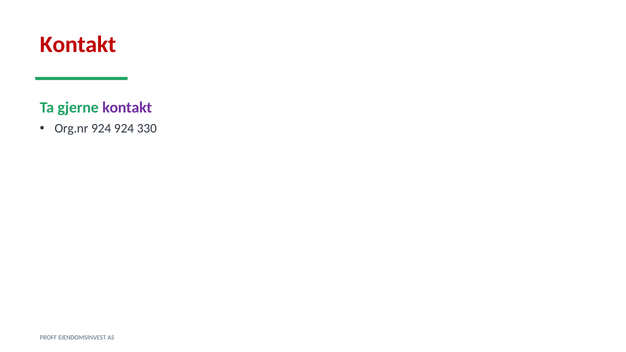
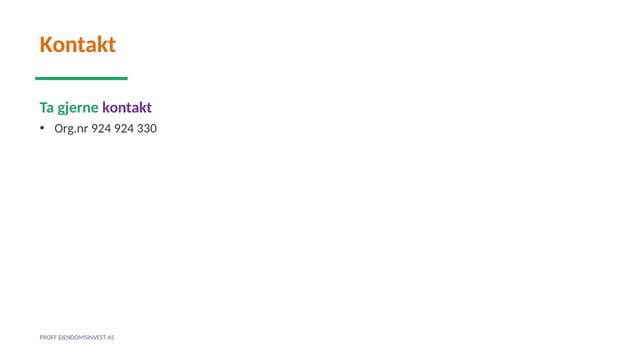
Kontakt colour: red -> orange (78, 45)
